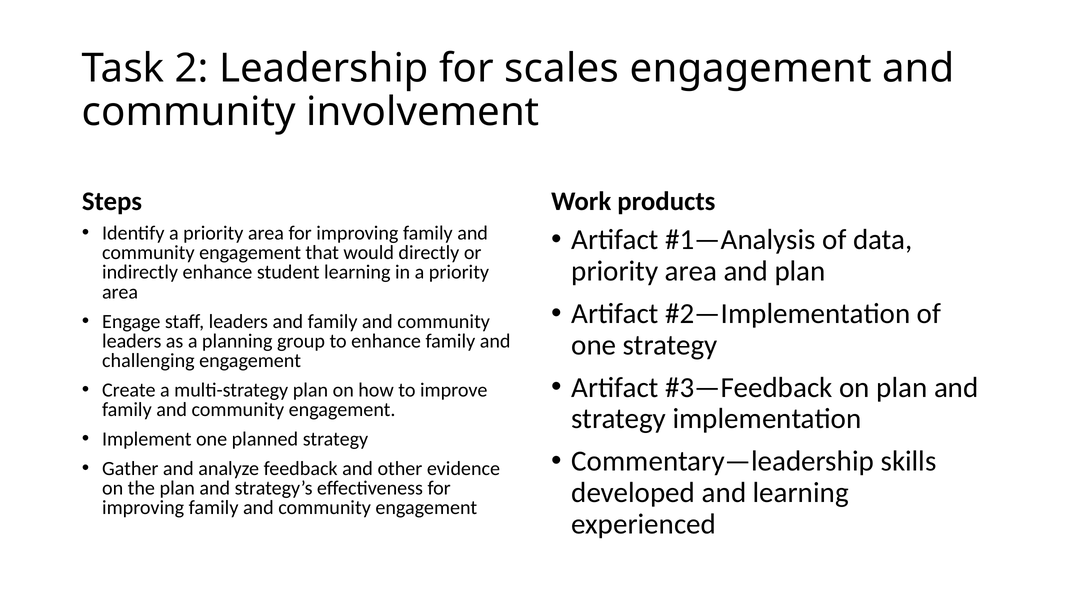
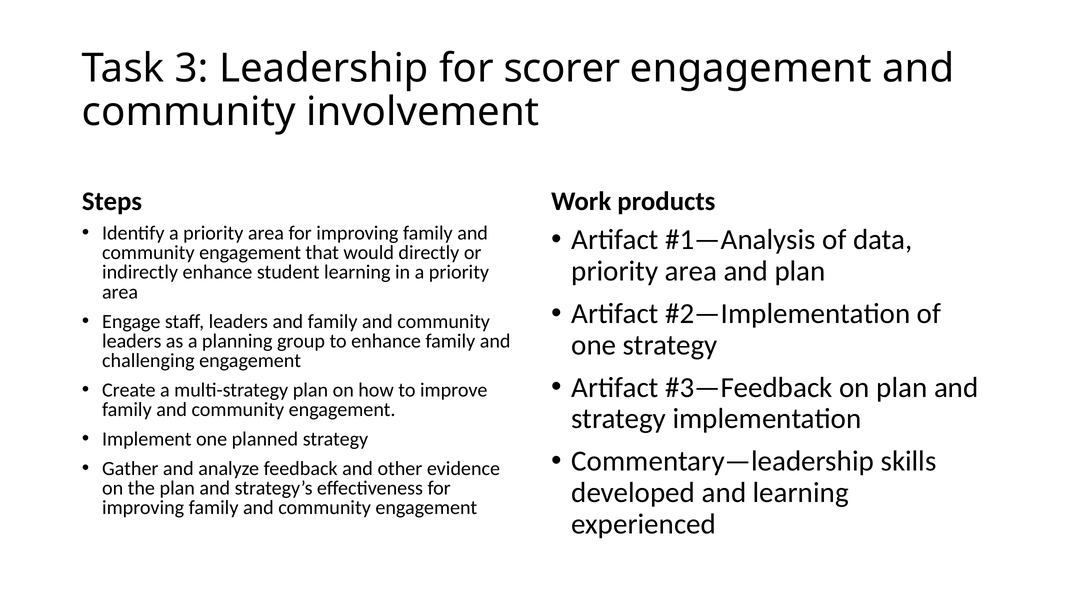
2: 2 -> 3 (192, 68)
scales: scales -> scorer (562, 68)
